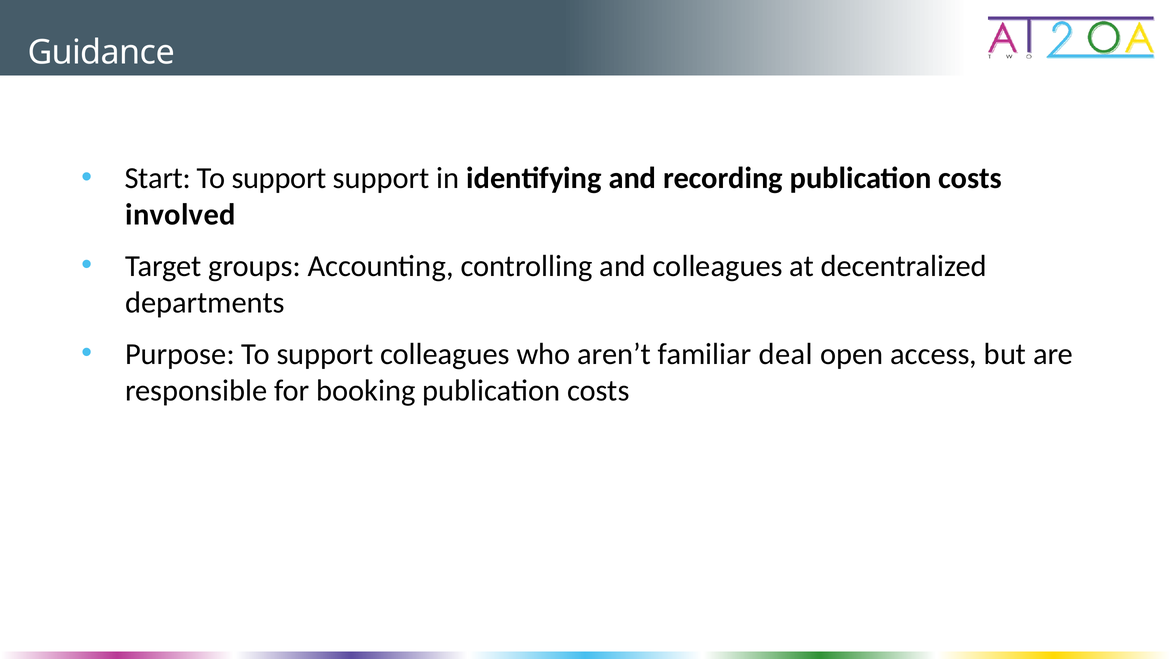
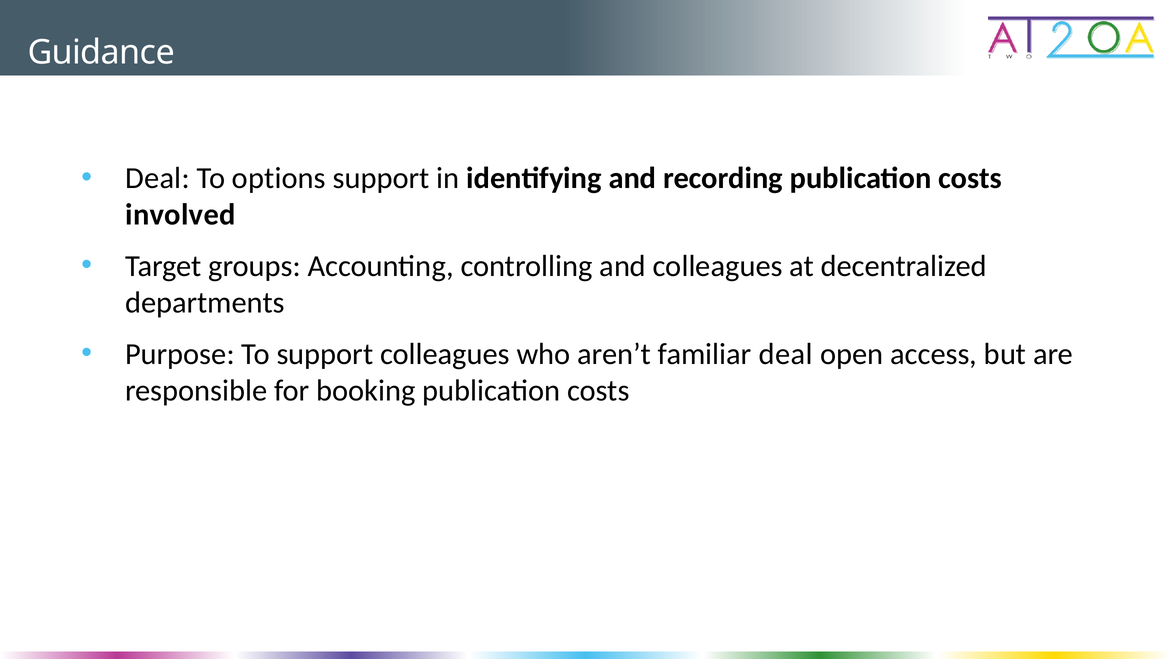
Start: Start -> Deal (157, 178)
support: support -> options (279, 178)
